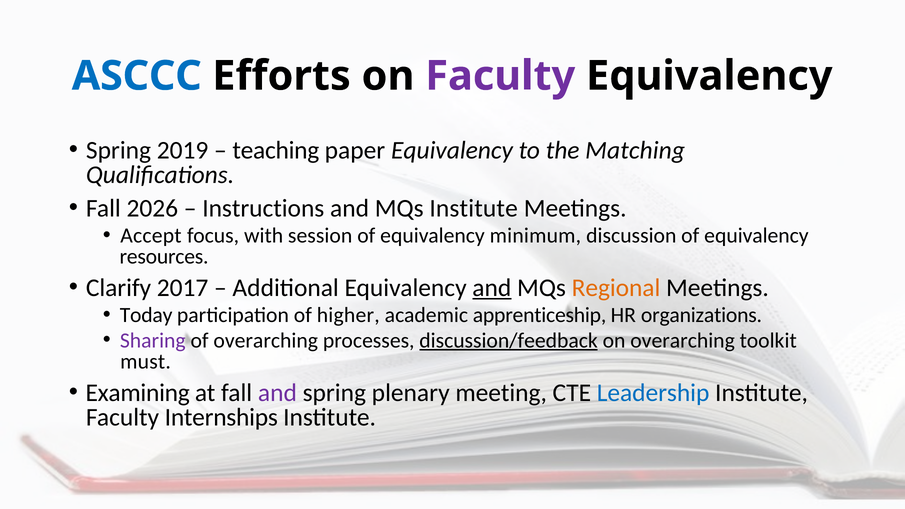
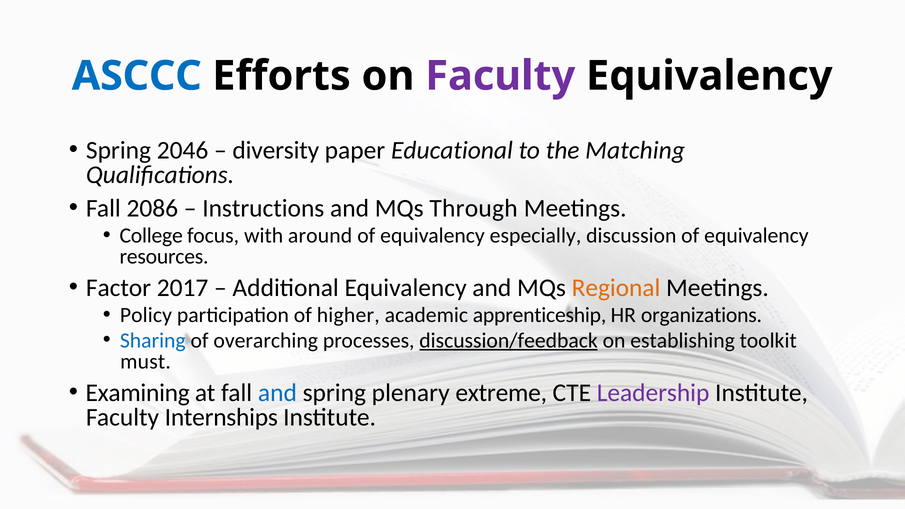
2019: 2019 -> 2046 (183, 150)
teaching: teaching -> diversity (276, 150)
paper Equivalency: Equivalency -> Educational (452, 150)
2026: 2026 -> 2086 (152, 208)
MQs Institute: Institute -> Through (474, 208)
Accept: Accept -> College (151, 236)
session: session -> around (320, 236)
minimum: minimum -> especially (535, 236)
Clarify: Clarify -> Factor (119, 288)
and underline: present -> none (492, 288)
Today: Today -> Policy (146, 315)
Sharing colour: purple -> blue (153, 340)
on overarching: overarching -> establishing (683, 340)
and colour: purple -> blue (277, 393)
meeting: meeting -> extreme (501, 393)
Leadership colour: blue -> purple (653, 393)
